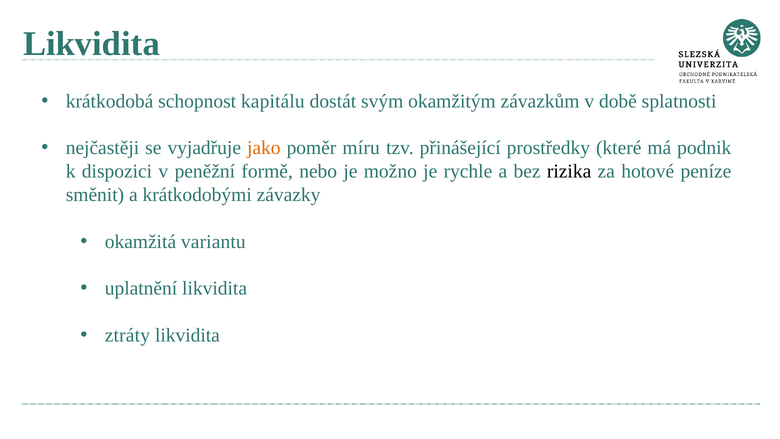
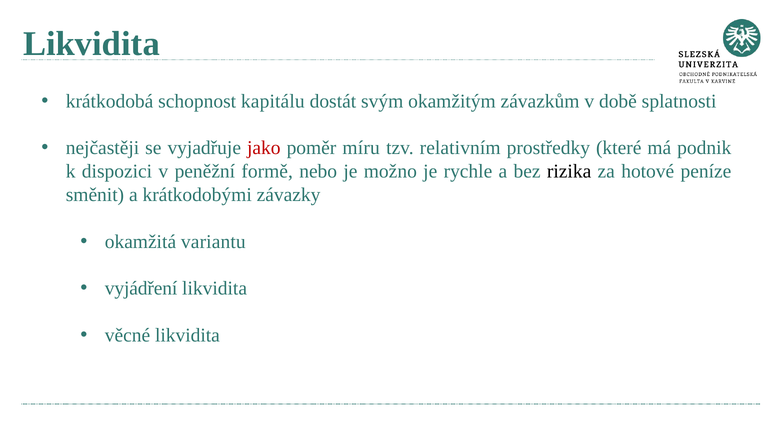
jako colour: orange -> red (264, 148)
přinášející: přinášející -> relativním (460, 148)
uplatnění: uplatnění -> vyjádření (141, 288)
ztráty: ztráty -> věcné (128, 335)
